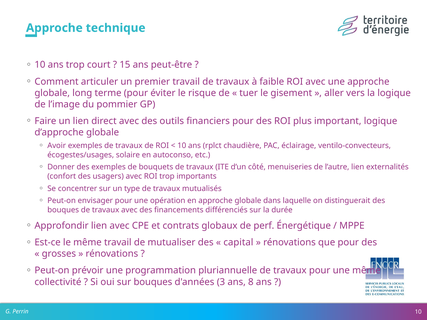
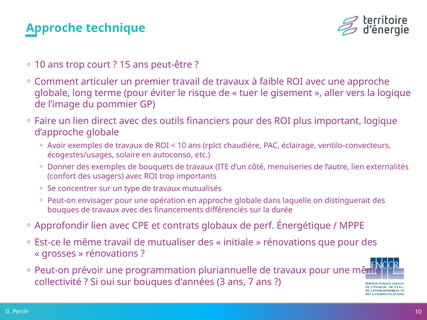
capital: capital -> initiale (238, 243)
8: 8 -> 7 (251, 282)
